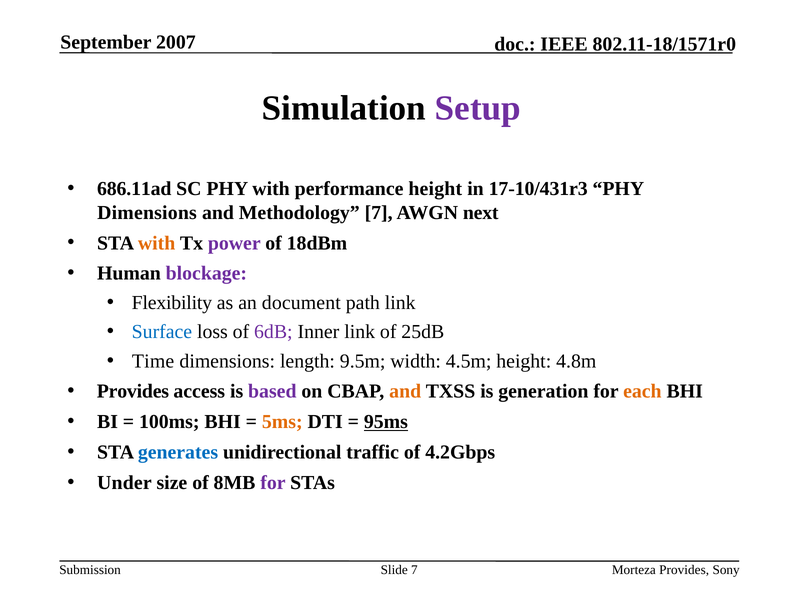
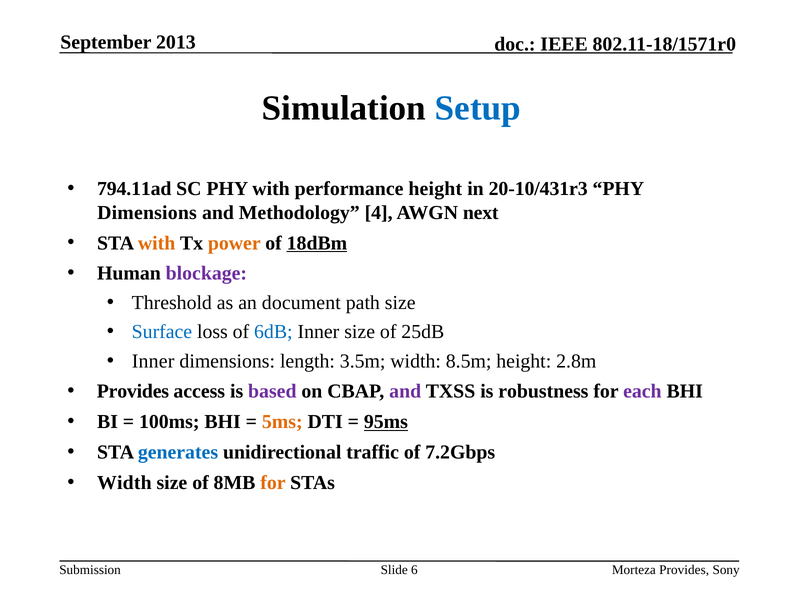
2007: 2007 -> 2013 (176, 42)
Setup colour: purple -> blue (478, 108)
686.11ad: 686.11ad -> 794.11ad (134, 189)
17-10/431r3: 17-10/431r3 -> 20-10/431r3 (538, 189)
Methodology 7: 7 -> 4 (379, 213)
power colour: purple -> orange (234, 243)
18dBm underline: none -> present (317, 243)
Flexibility: Flexibility -> Threshold (172, 303)
path link: link -> size (400, 303)
6dB colour: purple -> blue (273, 332)
Inner link: link -> size (360, 332)
Time: Time -> Inner (153, 361)
9.5m: 9.5m -> 3.5m (363, 361)
4.5m: 4.5m -> 8.5m (469, 361)
4.8m: 4.8m -> 2.8m (576, 361)
and colour: orange -> purple (405, 391)
generation: generation -> robustness (543, 391)
each colour: orange -> purple (642, 391)
4.2Gbps: 4.2Gbps -> 7.2Gbps (460, 452)
Under: Under -> Width (124, 483)
for colour: purple -> orange (273, 483)
Slide 7: 7 -> 6 (414, 570)
